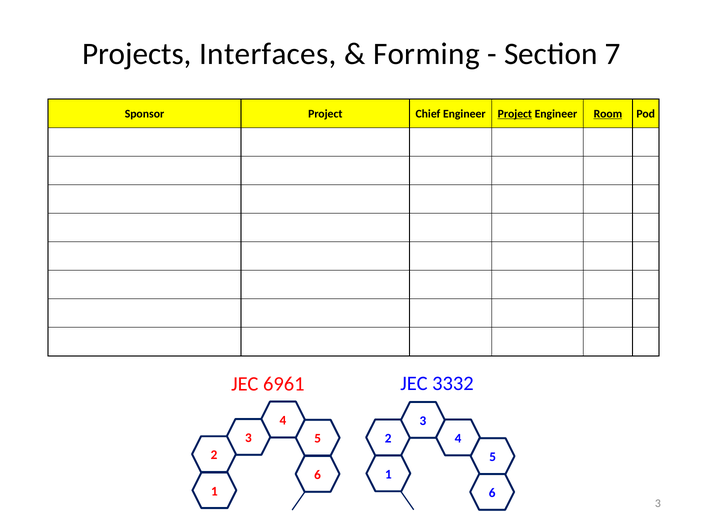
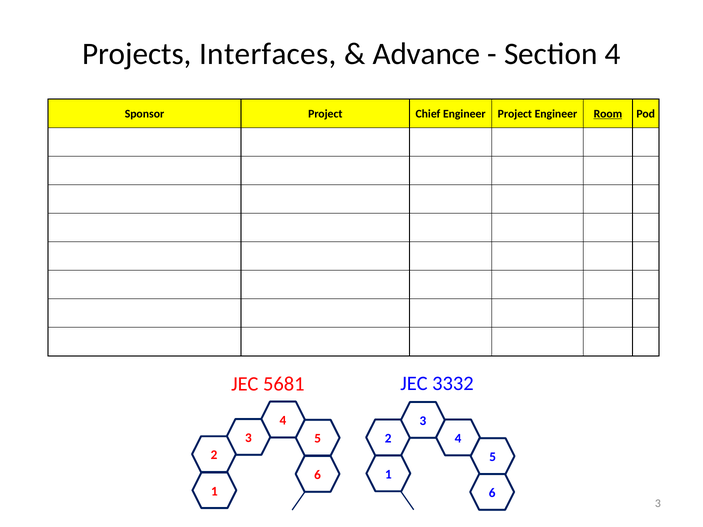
Forming: Forming -> Advance (427, 54)
Section 7: 7 -> 4 (612, 54)
Project underline: present -> none (515, 114)
6961: 6961 -> 5681 (284, 384)
